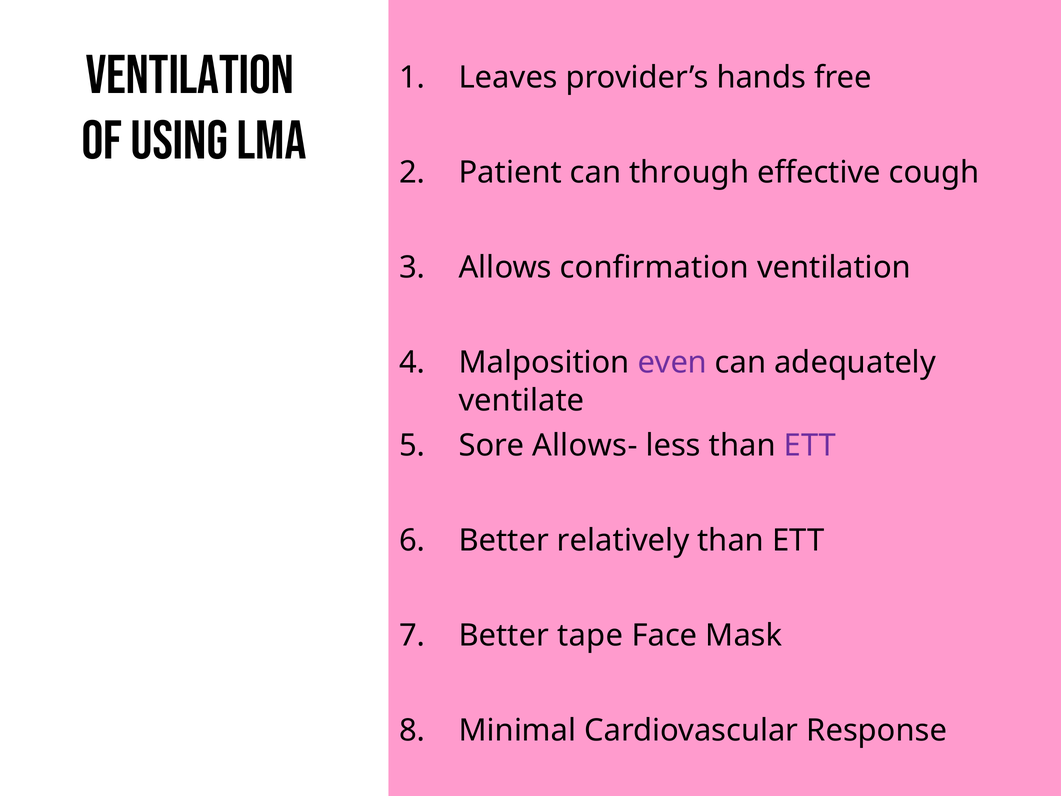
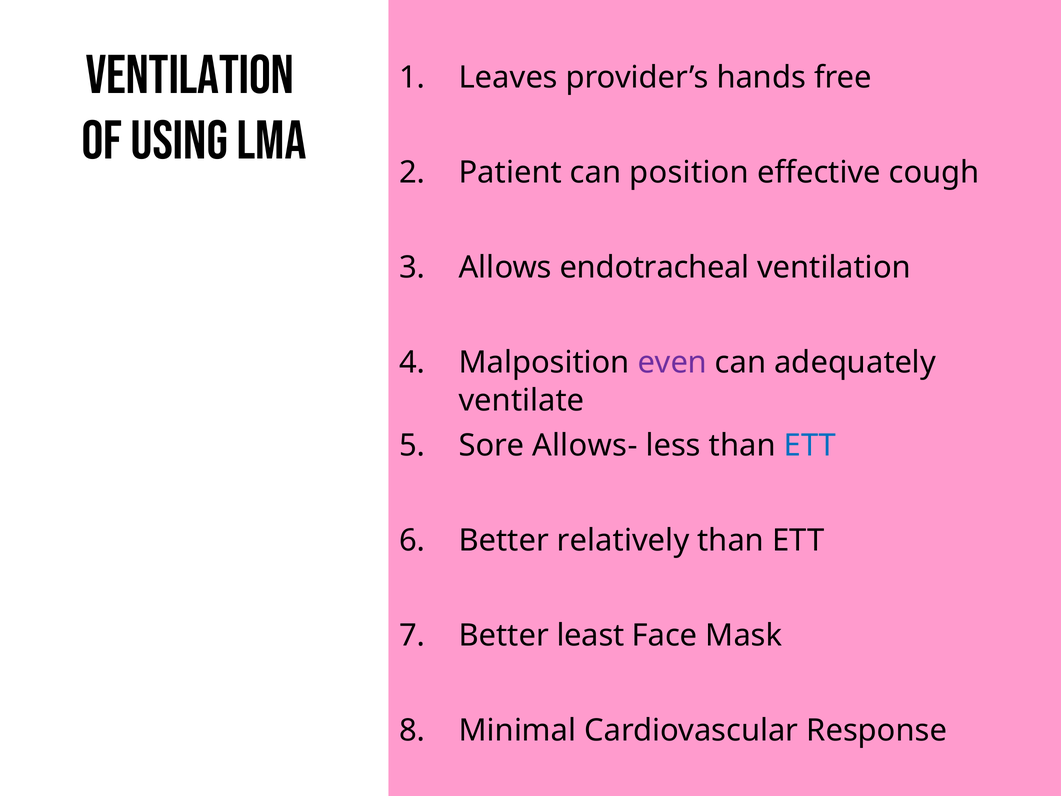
through: through -> position (689, 173)
confirmation: confirmation -> endotracheal (655, 267)
ETT colour: purple -> blue (810, 446)
tape: tape -> least (590, 635)
